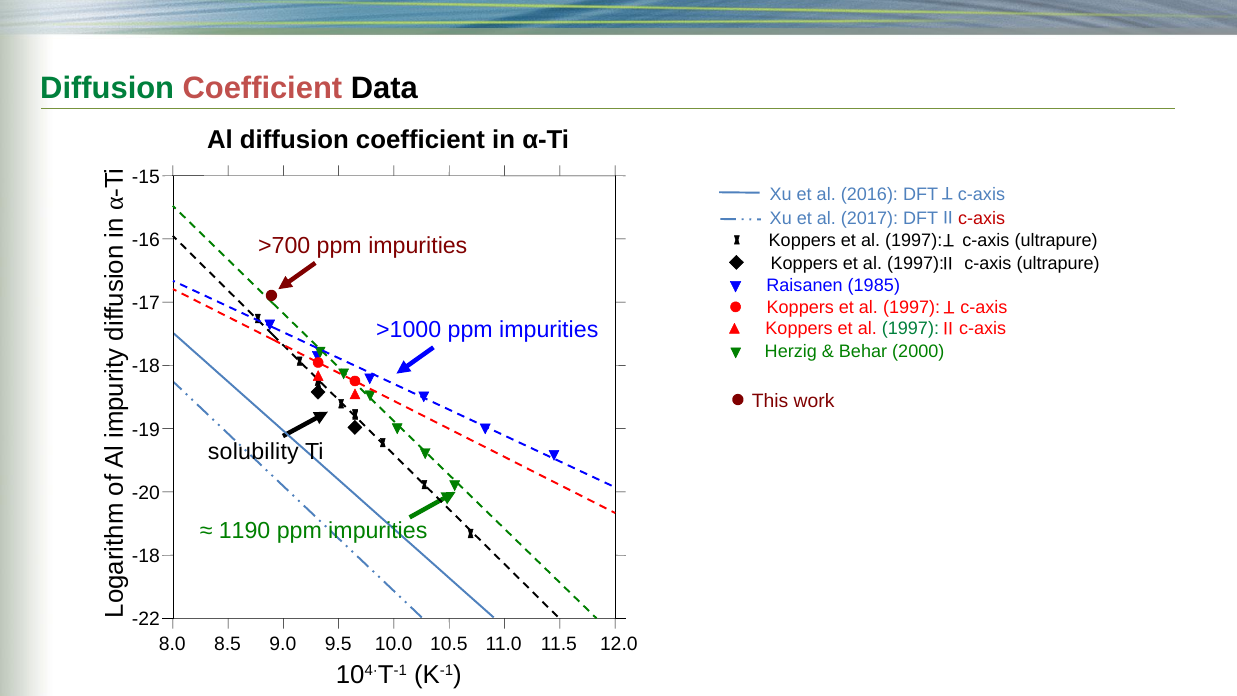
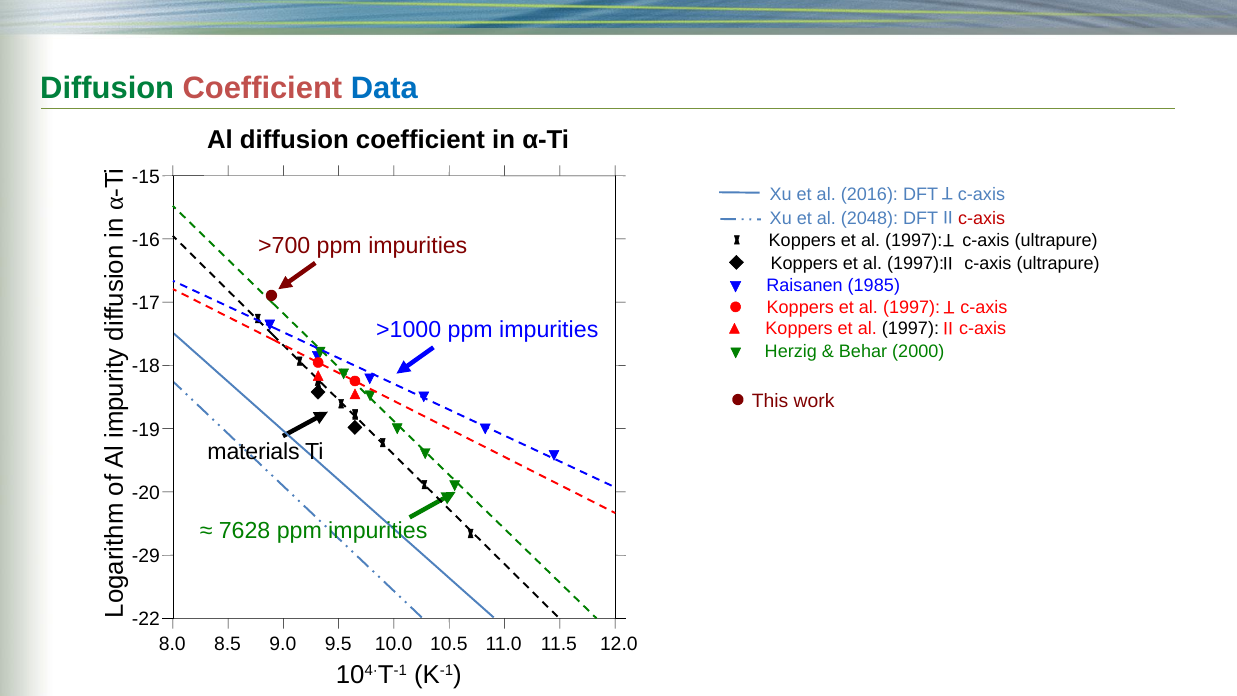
Data colour: black -> blue (384, 88)
2017: 2017 -> 2048 (869, 219)
1997 colour: green -> black (910, 328)
solubility: solubility -> materials (254, 452)
1190: 1190 -> 7628 (245, 531)
-18: -18 -> -29 (146, 556)
